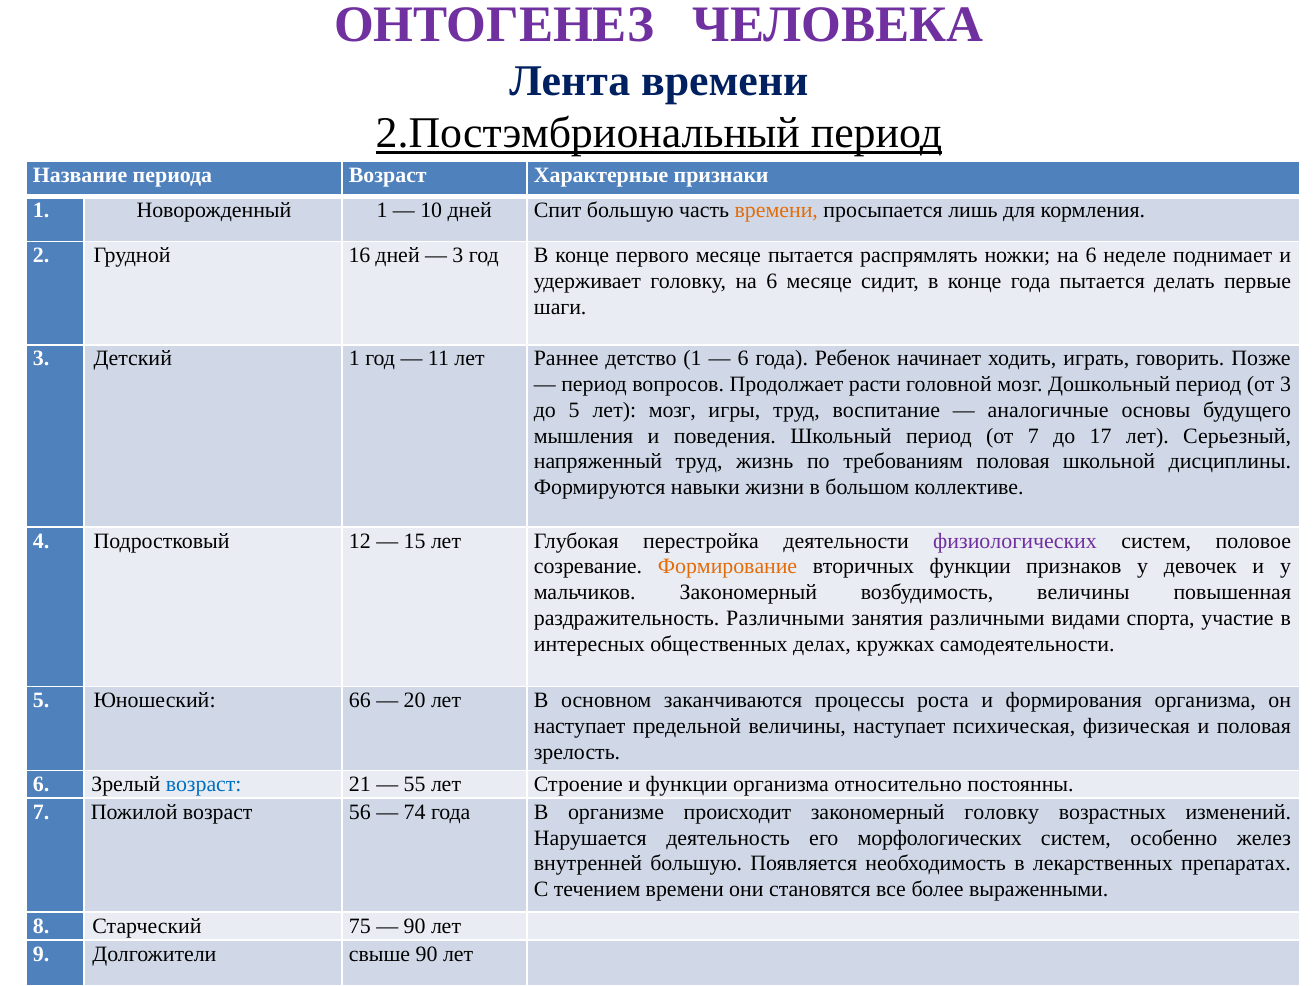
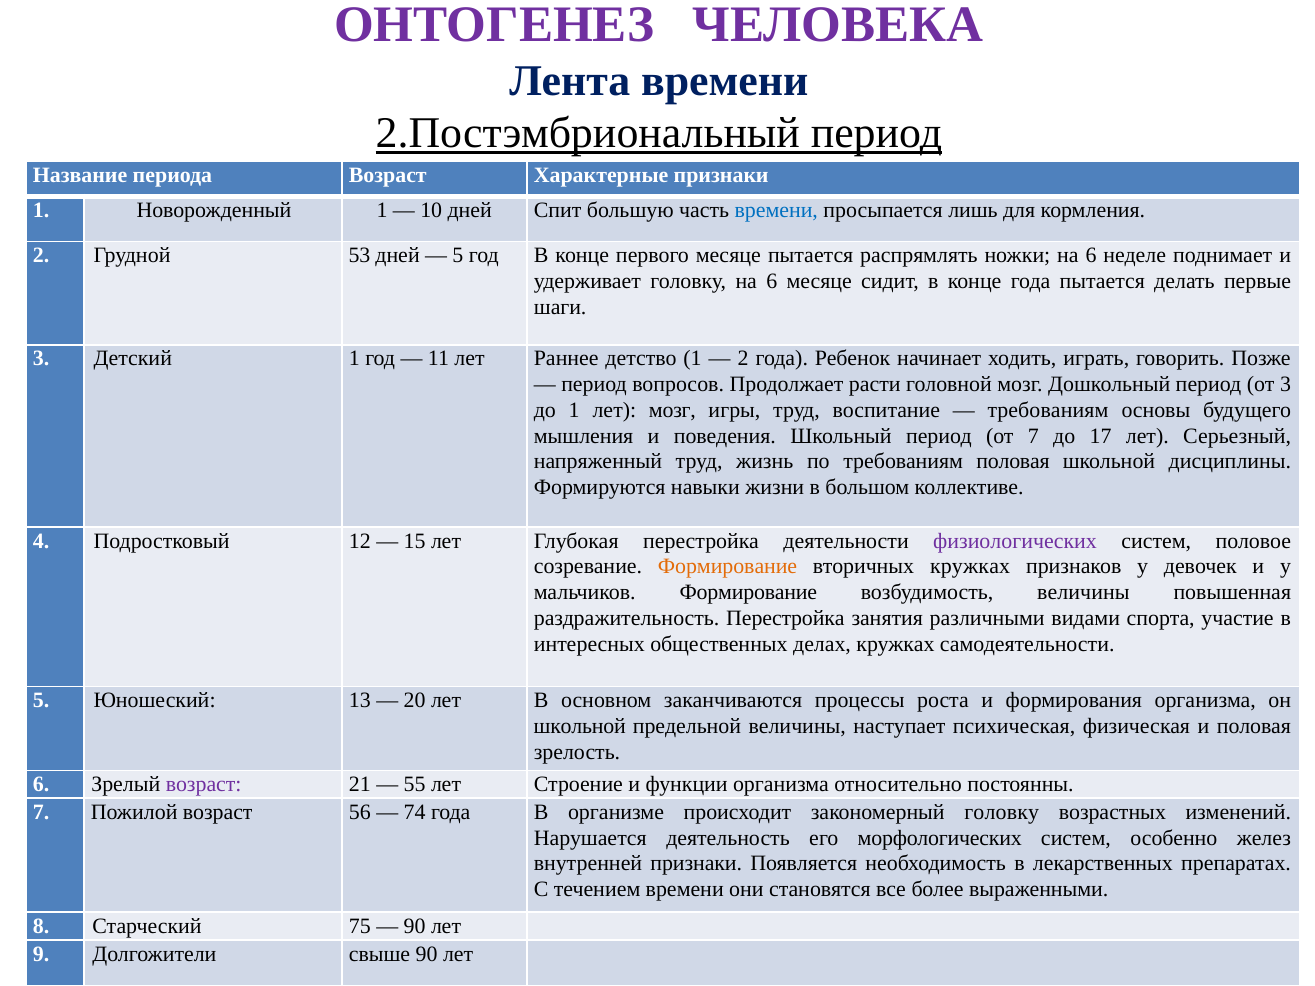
времени colour: orange -> blue (776, 210)
16: 16 -> 53 (360, 255)
3: 3 -> 5 (458, 255)
6: 6 -> 2 (743, 359)
до 5: 5 -> 1 (574, 410)
аналогичные: аналогичные -> требованиям (1048, 410)
вторичных функции: функции -> кружках (970, 567)
мальчиков Закономерный: Закономерный -> Формирование (748, 593)
раздражительность Различными: Различными -> Перестройка (785, 618)
66: 66 -> 13 (360, 701)
наступает: наступает -> школьной (580, 726)
возраст colour: blue -> purple (204, 784)
внутренней большую: большую -> признаки (696, 864)
